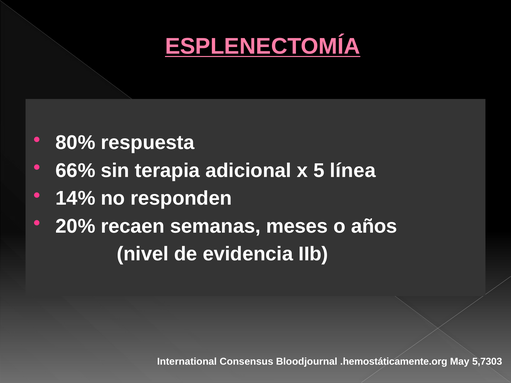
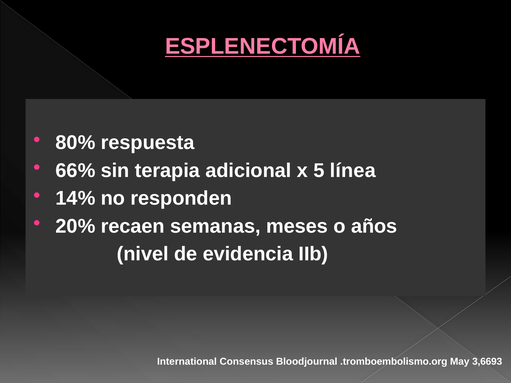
.hemostáticamente.org: .hemostáticamente.org -> .tromboembolismo.org (394, 362)
5,7303: 5,7303 -> 3,6693 (487, 362)
